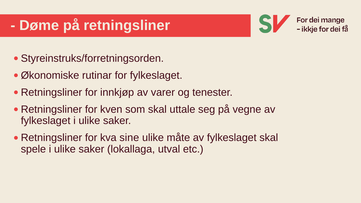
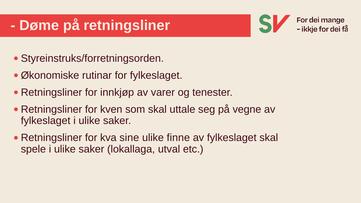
måte: måte -> finne (178, 138)
